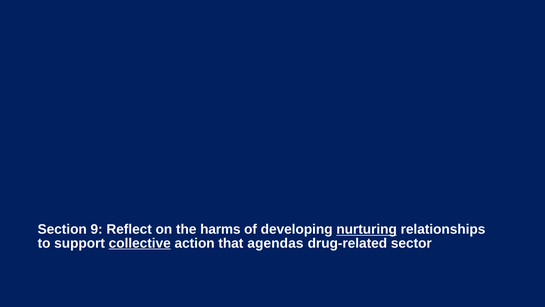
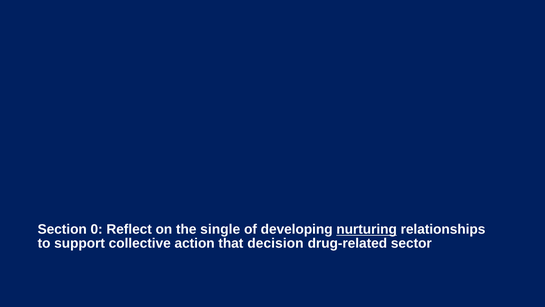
9: 9 -> 0 (97, 229)
harms: harms -> single (220, 229)
collective underline: present -> none (140, 243)
agendas: agendas -> decision (275, 243)
